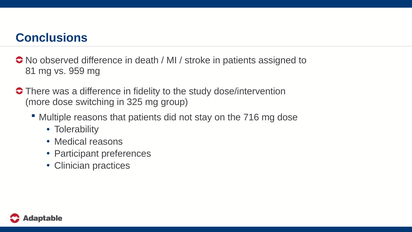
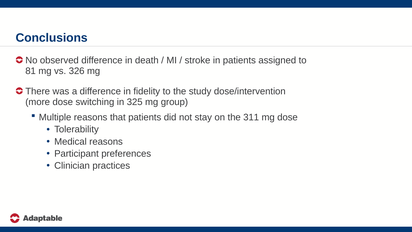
959: 959 -> 326 (77, 71)
716: 716 -> 311 (251, 117)
